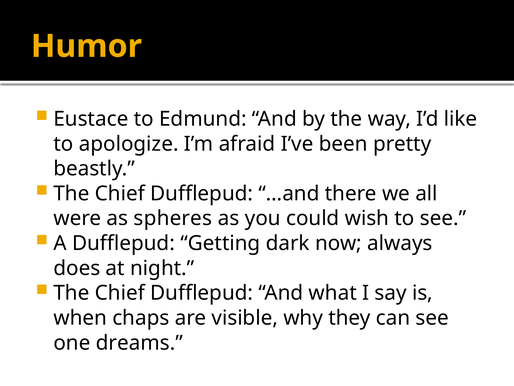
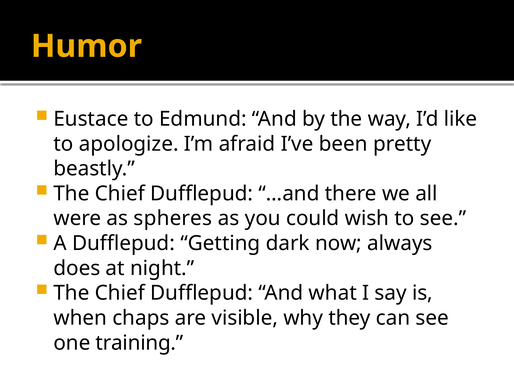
dreams: dreams -> training (139, 342)
